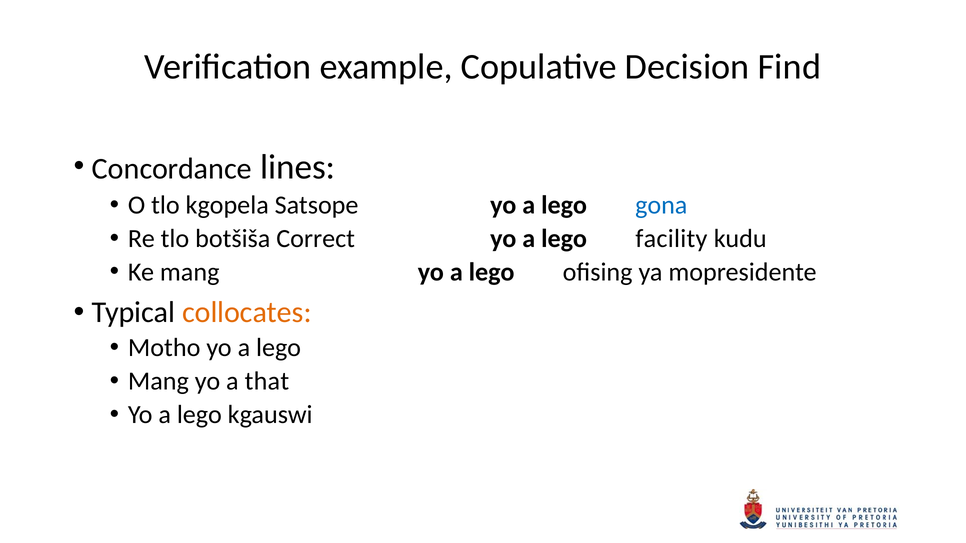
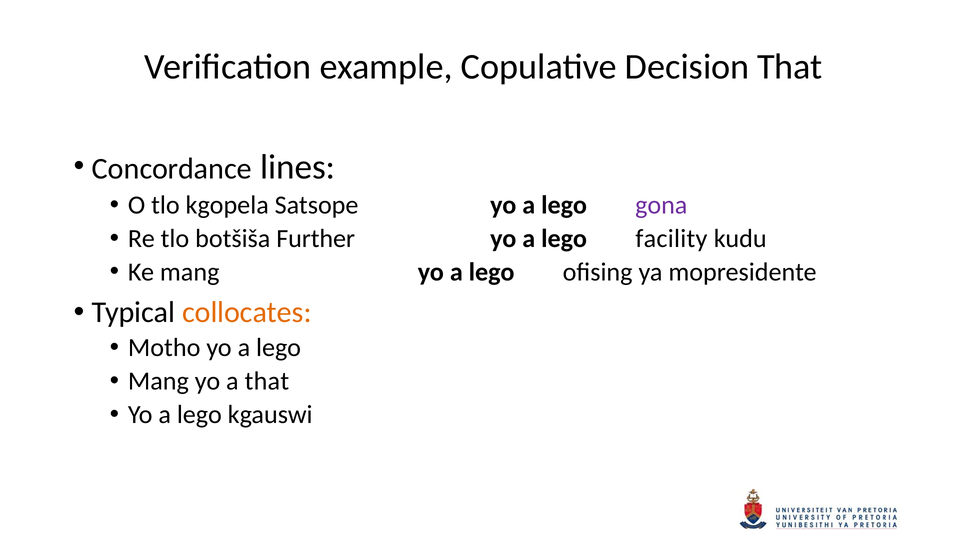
Decision Find: Find -> That (790, 67)
gona colour: blue -> purple (661, 205)
Correct: Correct -> Further (316, 239)
